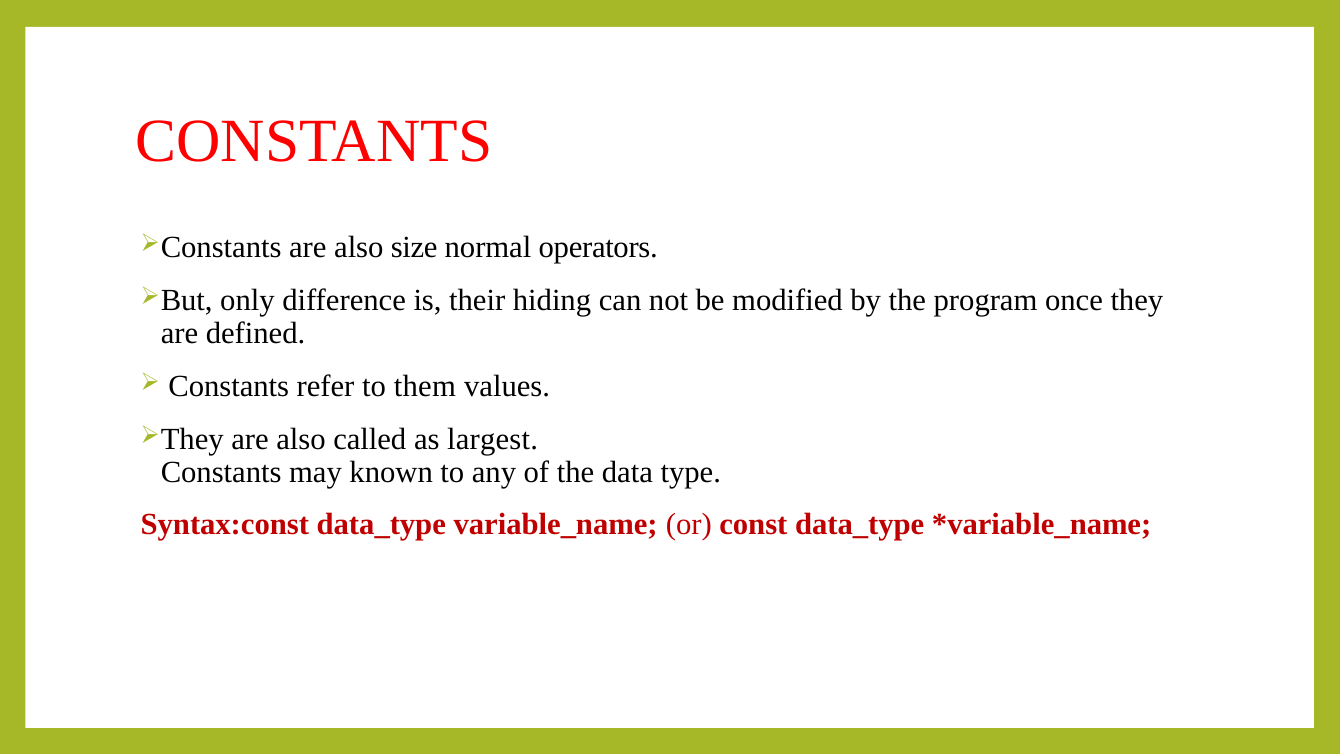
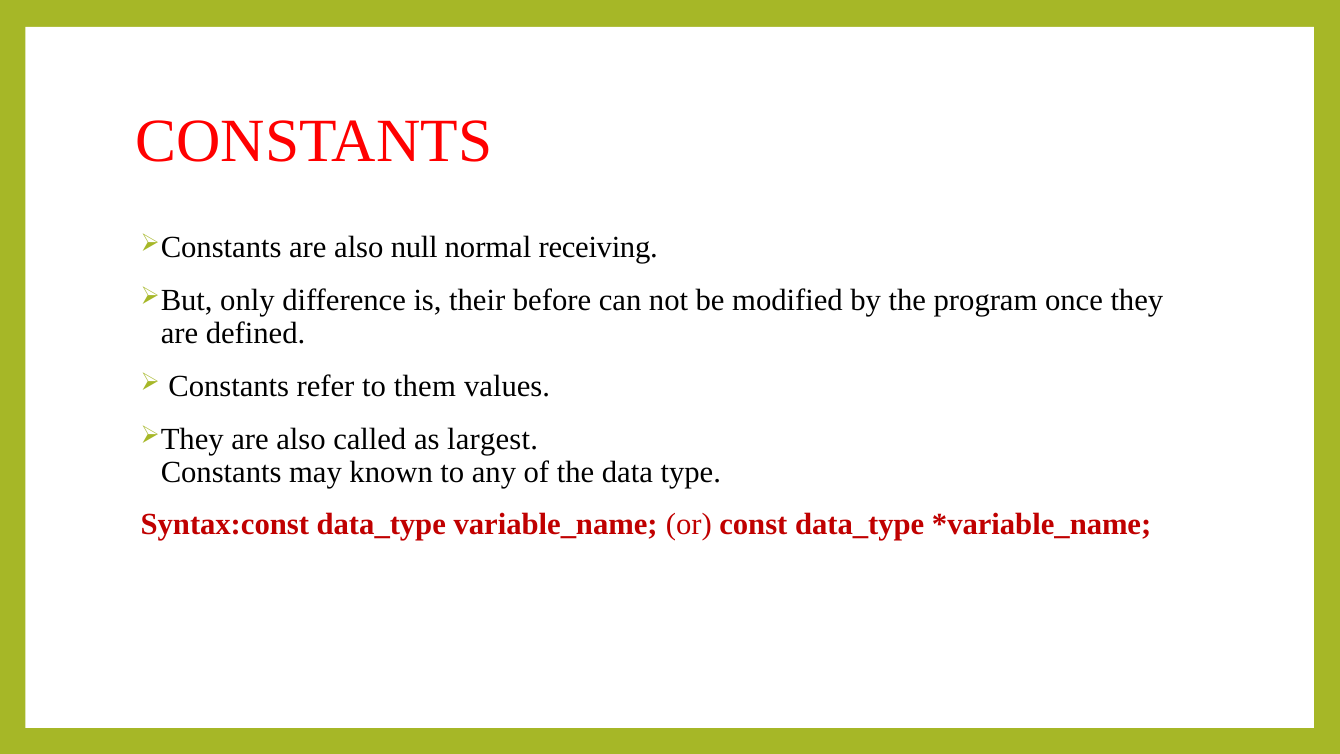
size: size -> null (414, 248)
operators: operators -> receiving (598, 248)
hiding: hiding -> before (552, 300)
